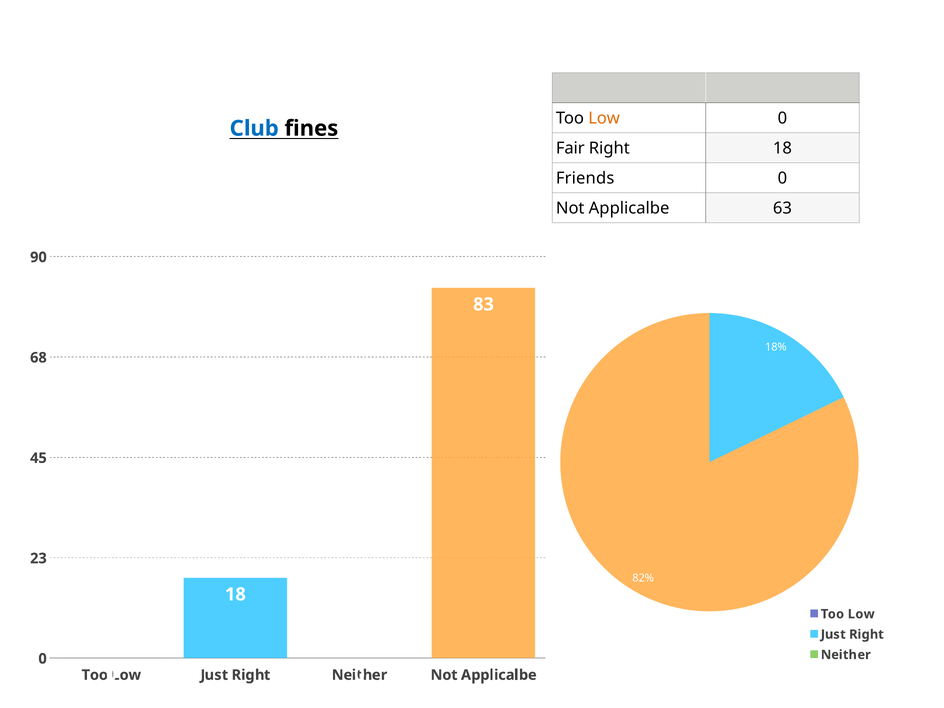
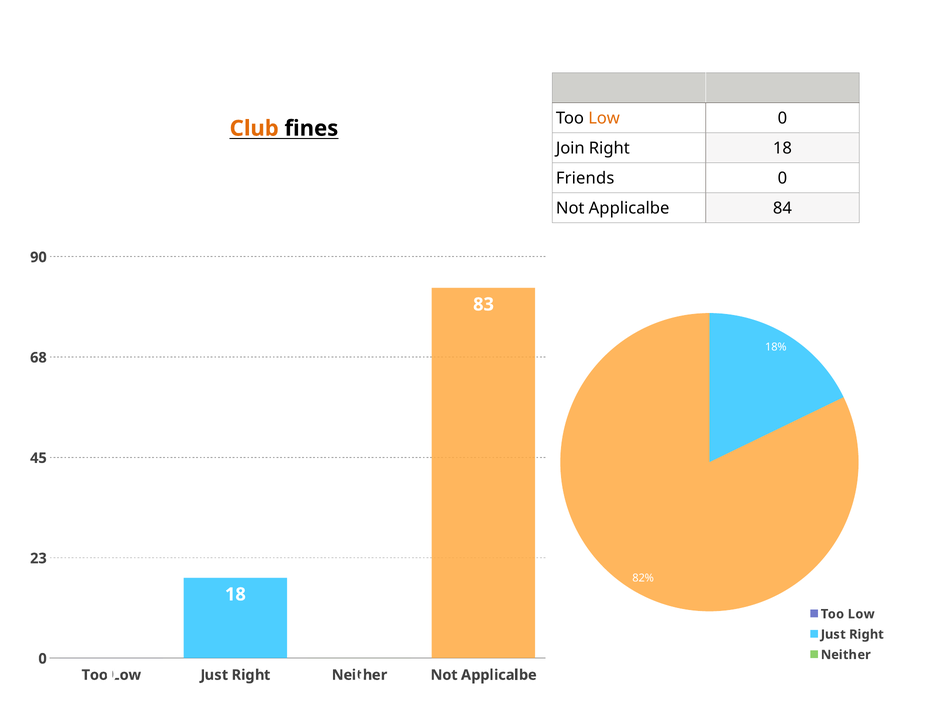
Club colour: blue -> orange (254, 128)
Fair: Fair -> Join (570, 148)
63: 63 -> 84 (782, 208)
